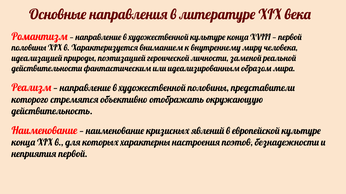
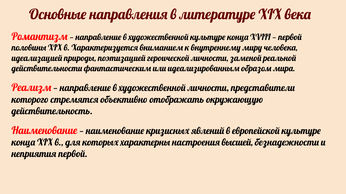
художественной половины: половины -> личности (208, 88)
поэтов: поэтов -> высшей (237, 143)
